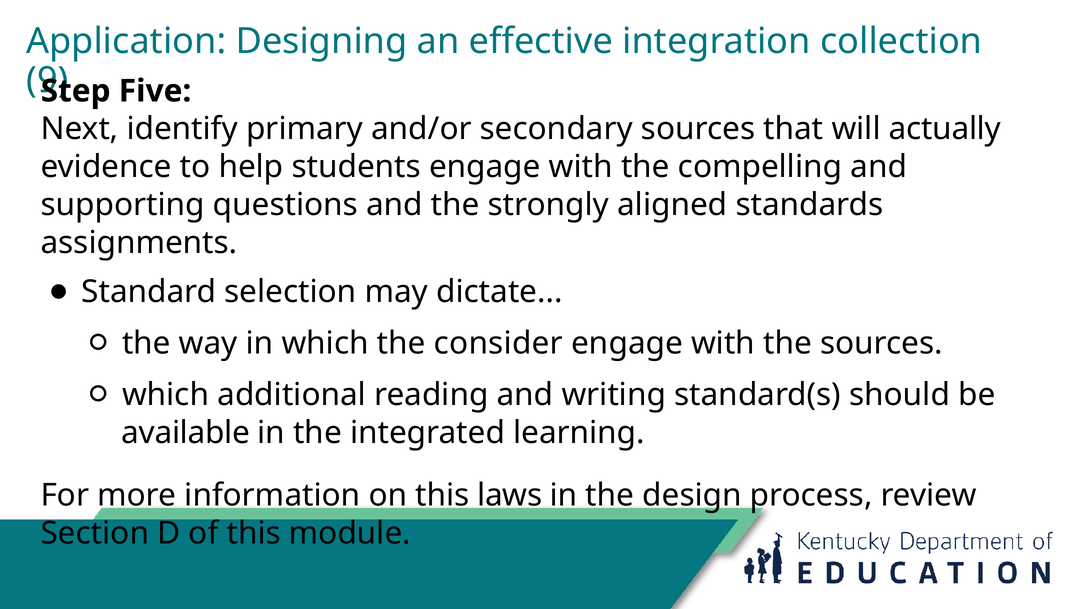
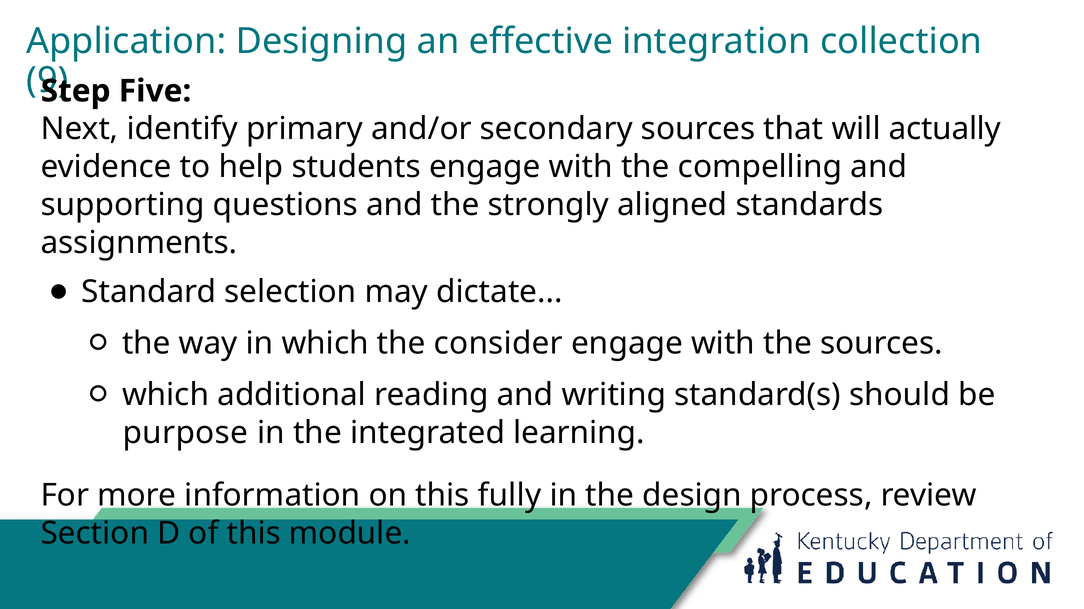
available: available -> purpose (185, 433)
laws: laws -> fully (509, 496)
